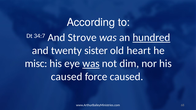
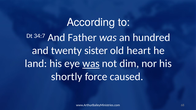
Strove: Strove -> Father (82, 38)
hundred underline: present -> none (151, 38)
misc: misc -> land (36, 64)
caused: caused -> shortly (67, 77)
